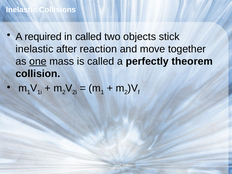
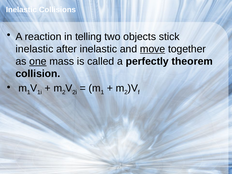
required: required -> reaction (43, 37)
in called: called -> telling (88, 37)
after reaction: reaction -> inelastic (98, 49)
move underline: none -> present (153, 49)
